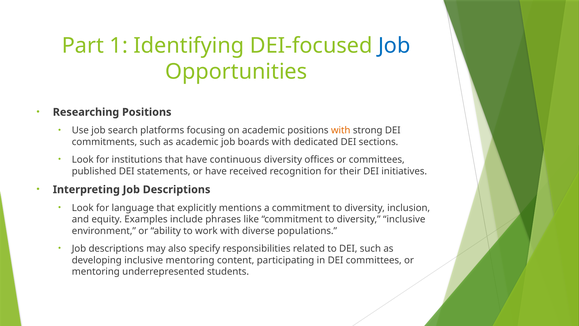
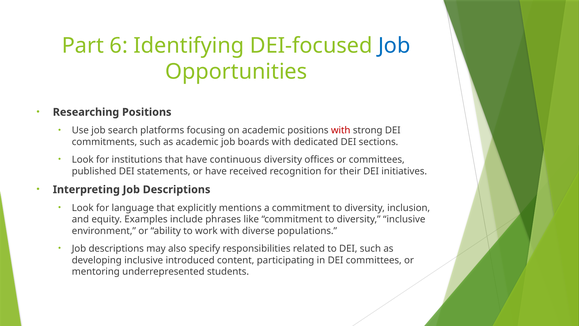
1: 1 -> 6 (119, 46)
with colour: orange -> red (341, 130)
inclusive mentoring: mentoring -> introduced (190, 260)
